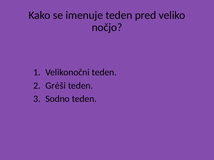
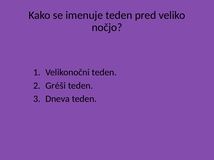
Sodno: Sodno -> Dneva (58, 99)
